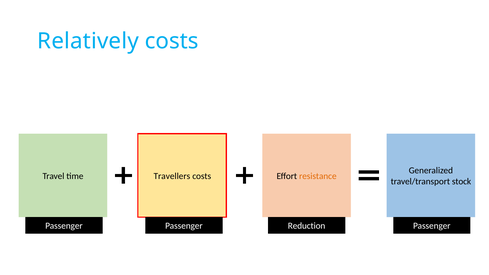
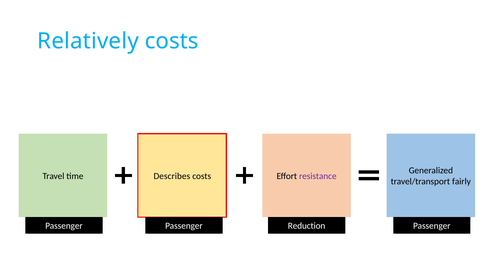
Travellers: Travellers -> Describes (172, 176)
resistance colour: orange -> purple (318, 176)
stock: stock -> fairly (461, 182)
